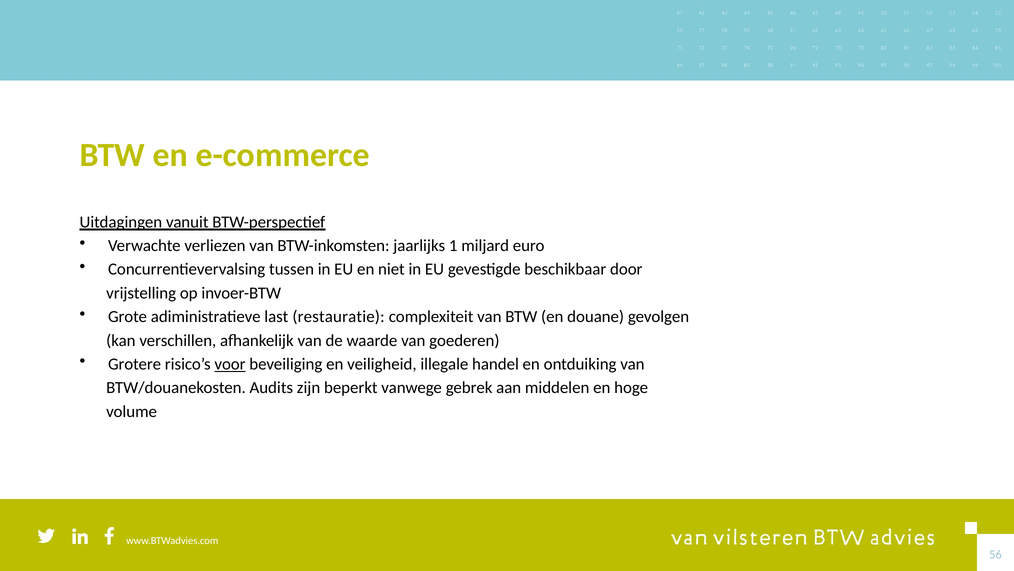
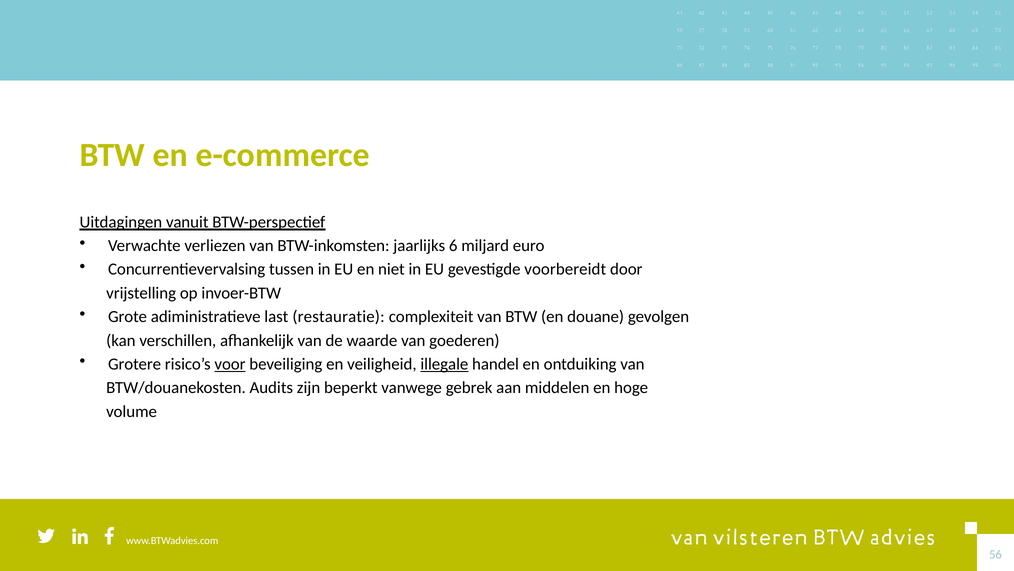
1: 1 -> 6 (453, 245)
beschikbaar: beschikbaar -> voorbereidt (565, 269)
illegale underline: none -> present (444, 364)
